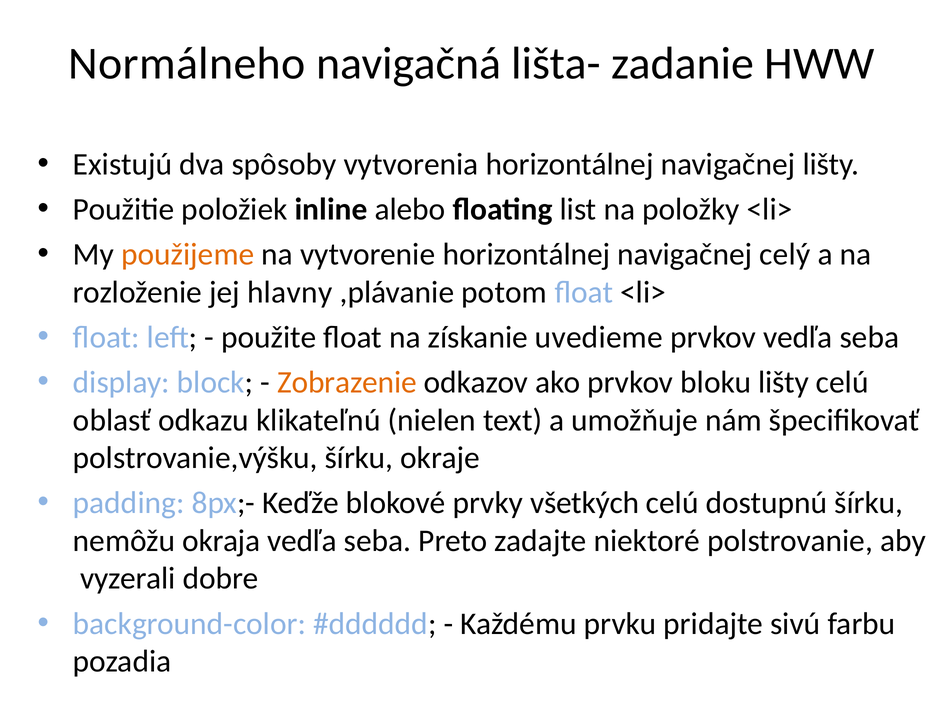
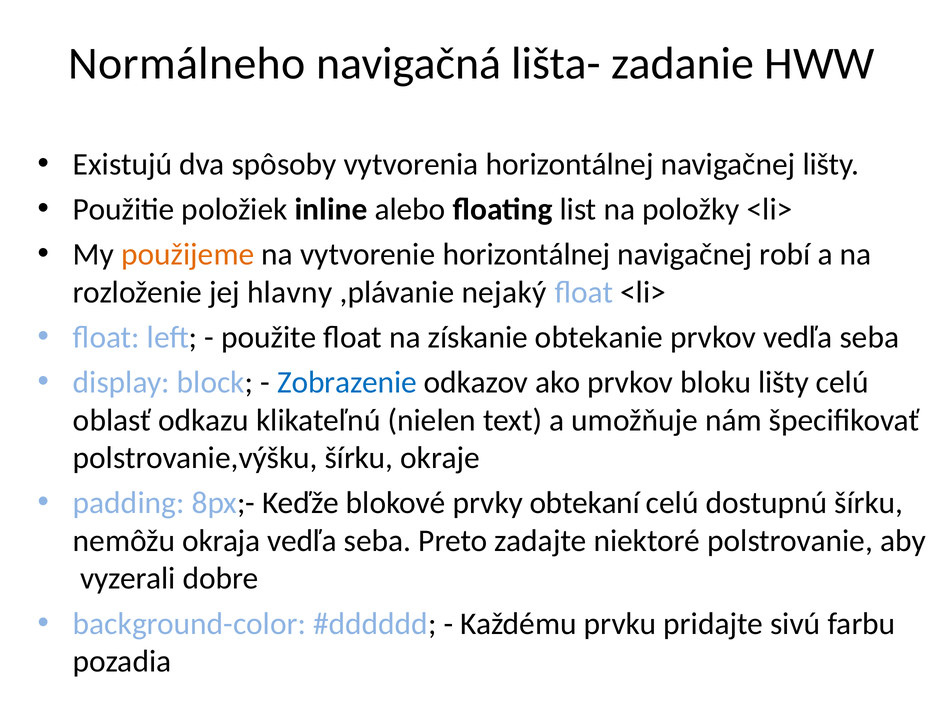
celý: celý -> robí (785, 254)
potom: potom -> nejaký (504, 292)
uvedieme: uvedieme -> obtekanie (599, 337)
Zobrazenie colour: orange -> blue (347, 382)
všetkých: všetkých -> obtekaní (585, 503)
